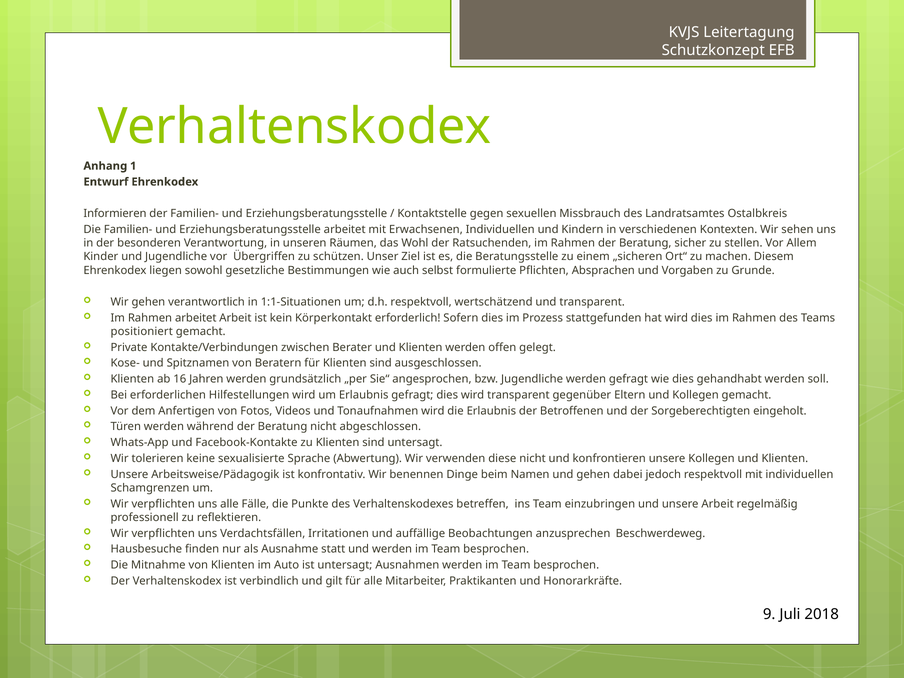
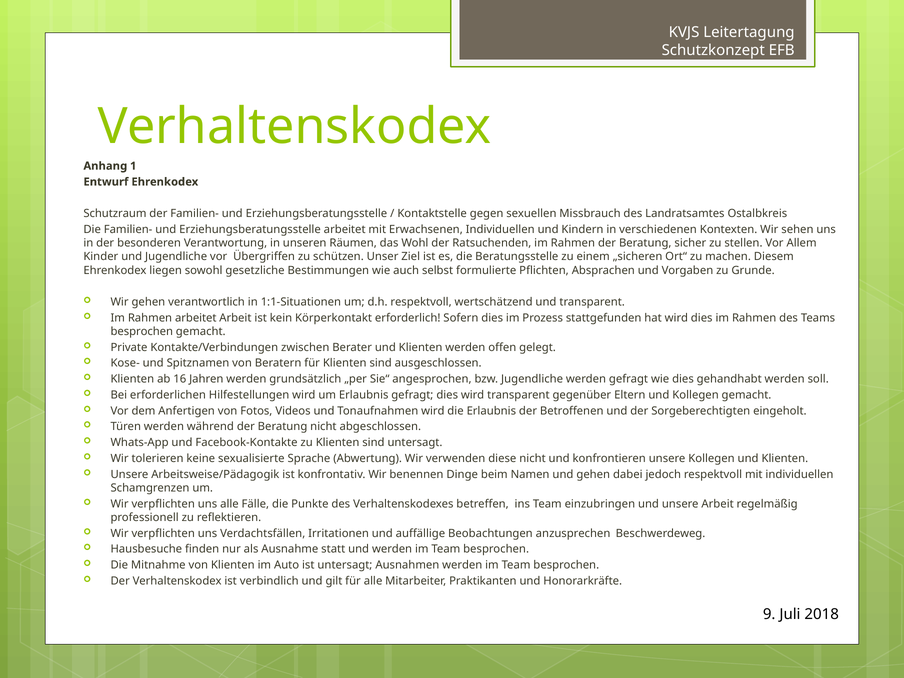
Informieren: Informieren -> Schutzraum (115, 214)
positioniert: positioniert -> besprochen (142, 331)
